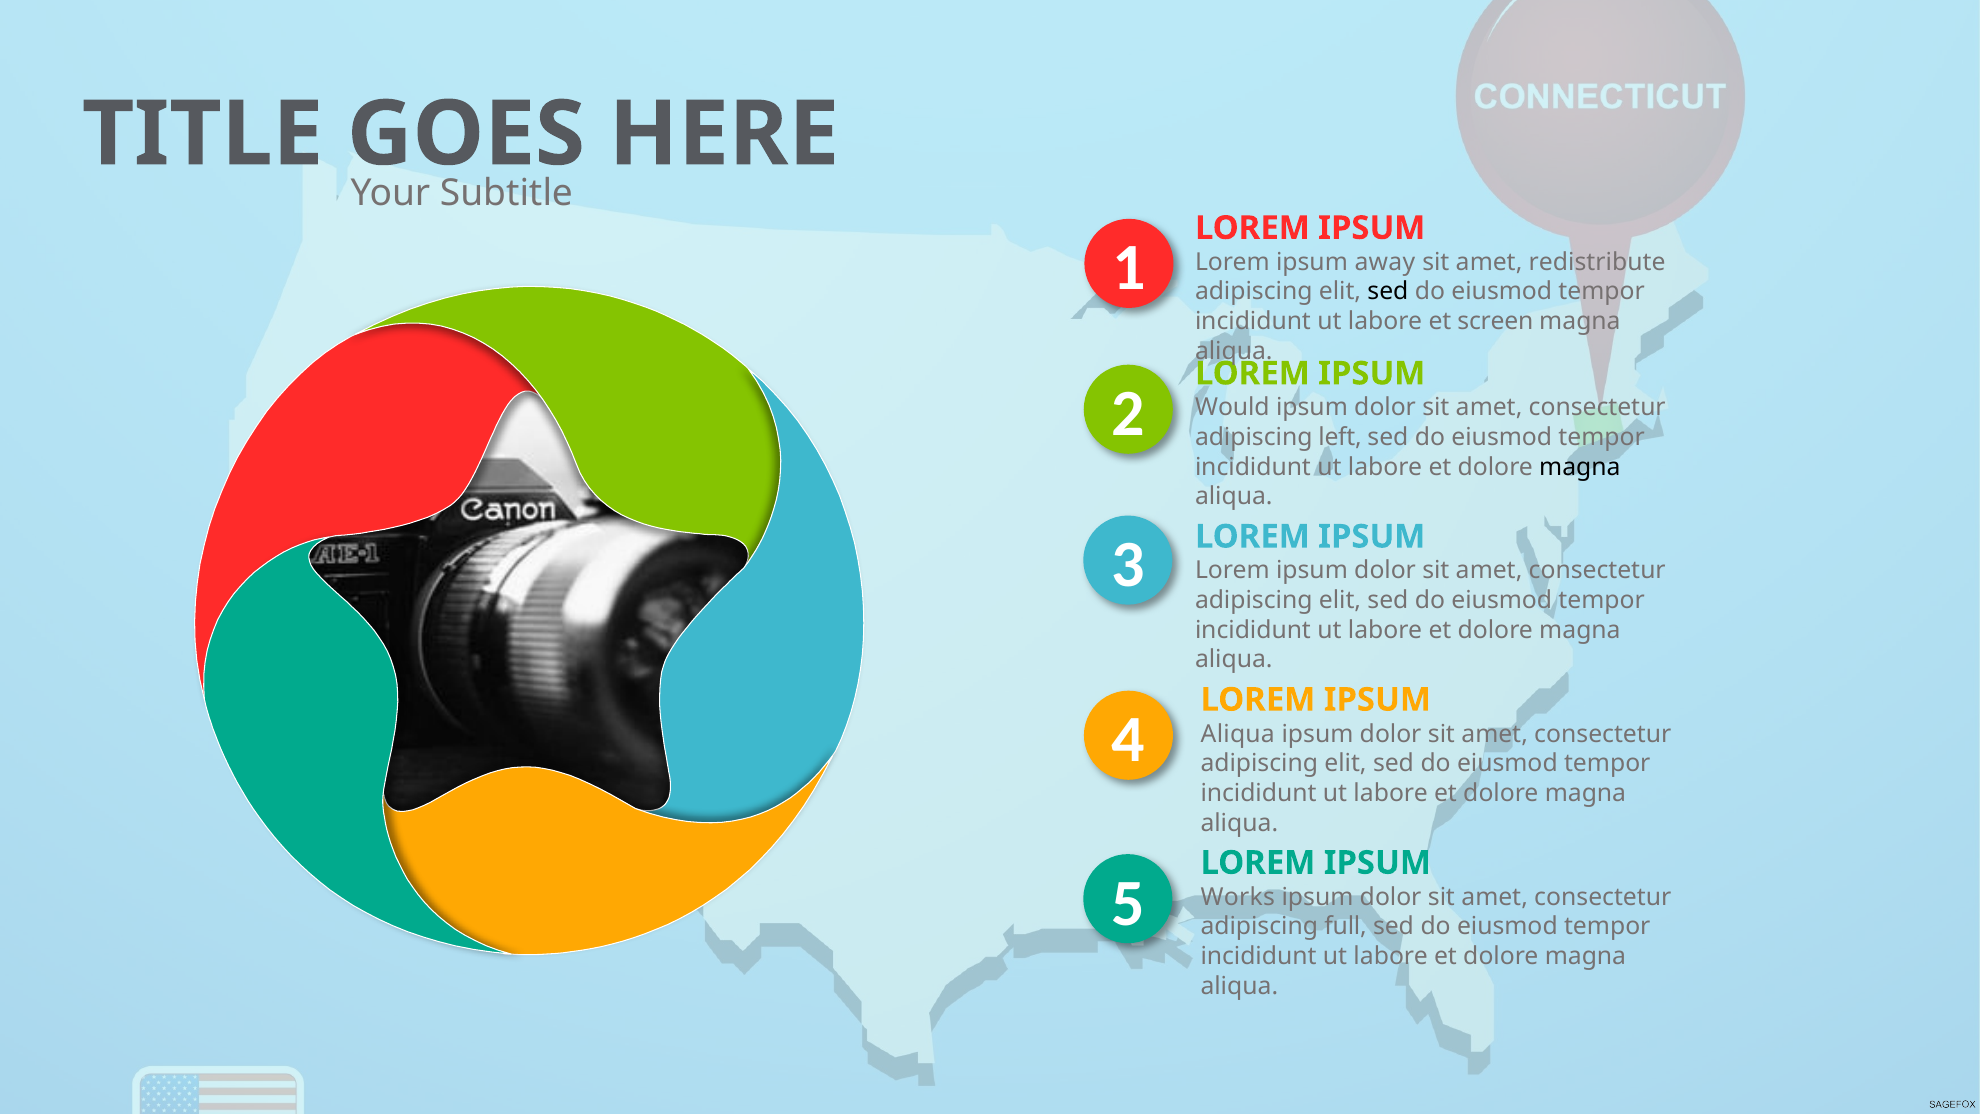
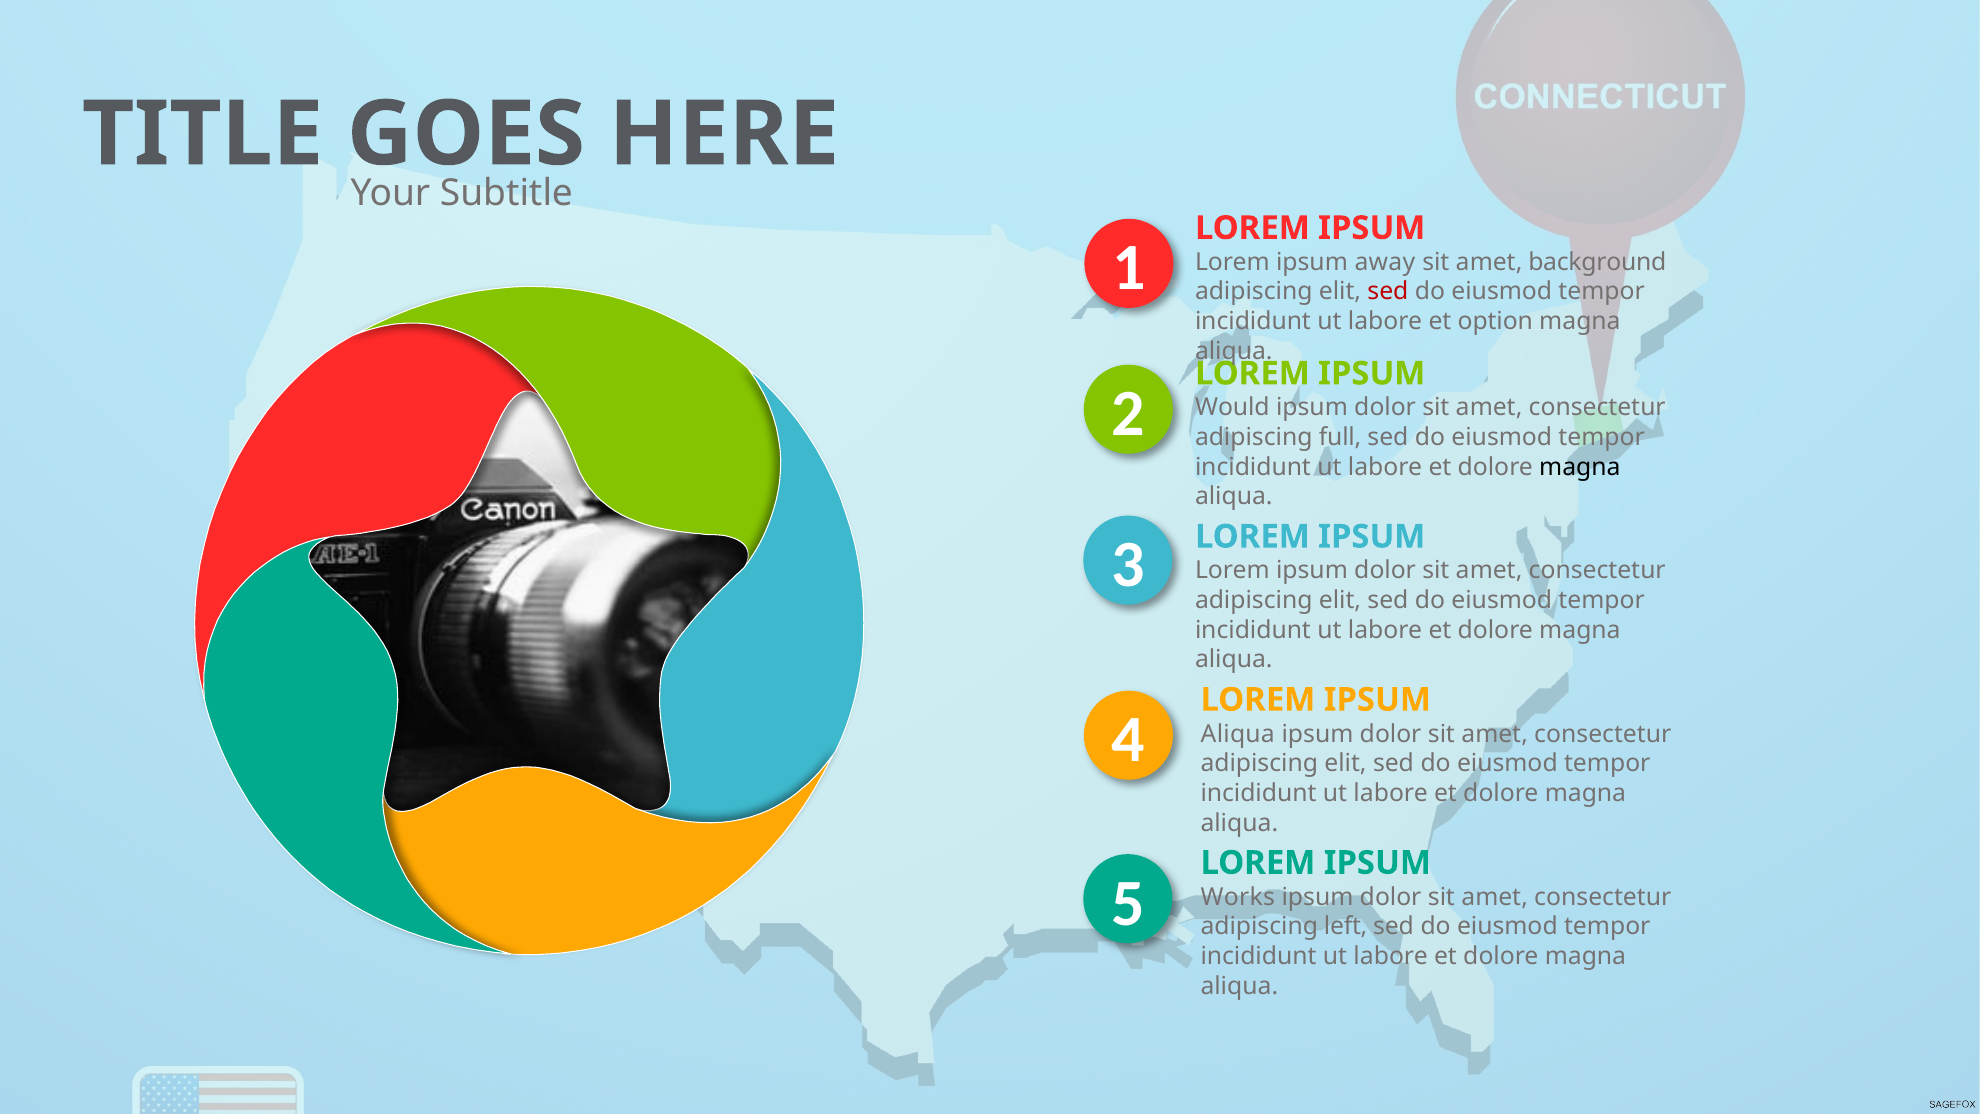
redistribute: redistribute -> background (1597, 262)
sed colour: black -> red (1388, 292)
screen: screen -> option (1495, 321)
left: left -> full (1340, 437)
full: full -> left (1346, 926)
